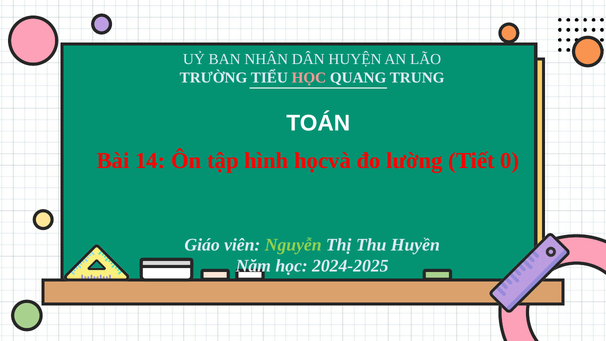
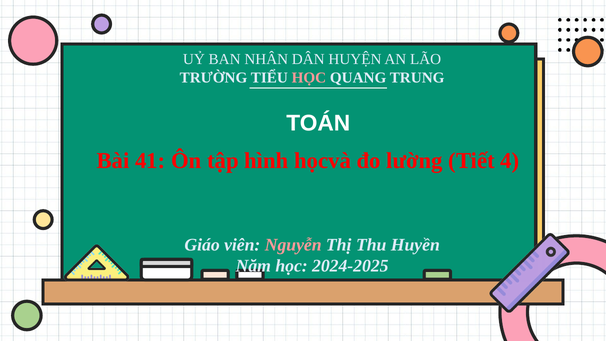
14: 14 -> 41 (150, 161)
0: 0 -> 4 (510, 161)
Nguyễn colour: light green -> pink (293, 245)
